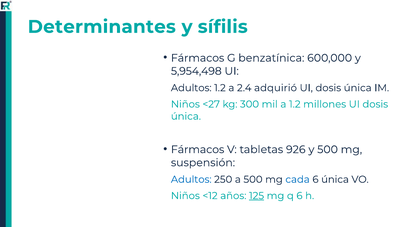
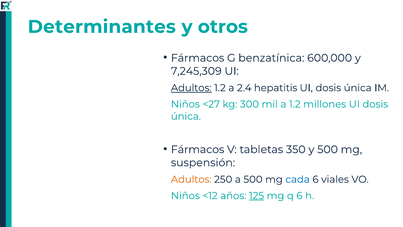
sífilis: sífilis -> otros (223, 27)
5,954,498: 5,954,498 -> 7,245,309 (196, 71)
Adultos underline: none -> present (191, 88)
adquirió: adquirió -> hepatitis (276, 88)
926: 926 -> 350 (296, 149)
Adultos colour: blue -> orange (191, 179)
6 única: única -> viales (335, 179)
